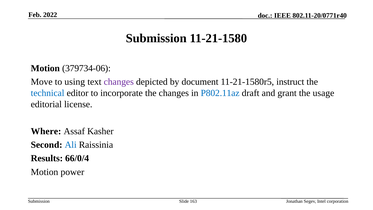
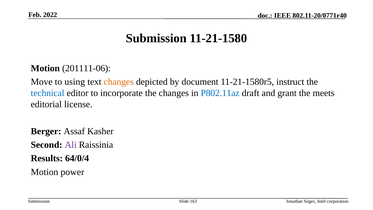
379734-06: 379734-06 -> 201111-06 (86, 68)
changes colour: purple -> orange (119, 82)
usage: usage -> meets (324, 93)
Where: Where -> Berger (46, 131)
Ali colour: blue -> purple (71, 145)
66/0/4: 66/0/4 -> 64/0/4 (77, 158)
